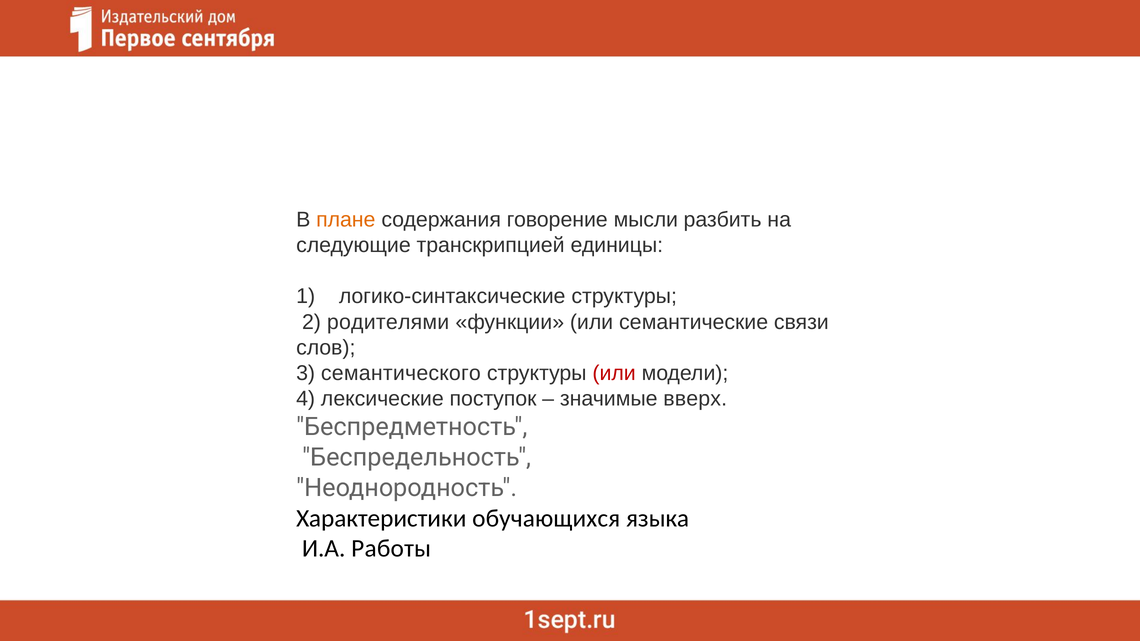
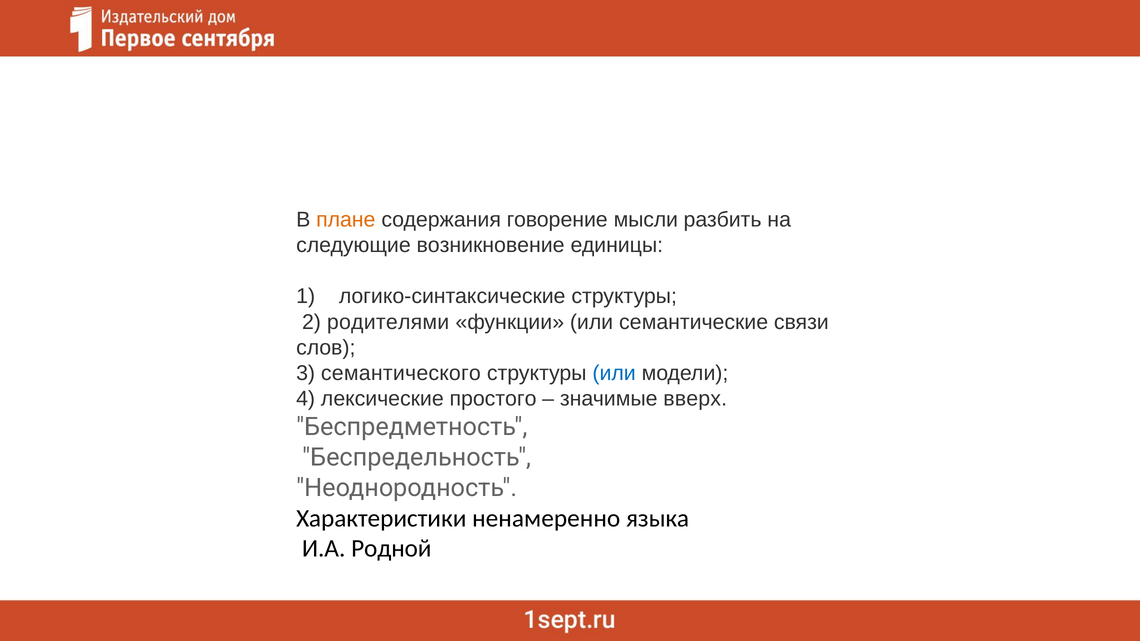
транскрипцией: транскрипцией -> возникновение (491, 245)
или colour: red -> blue (614, 373)
поступок: поступок -> простого (493, 399)
обучающихся: обучающихся -> ненамеренно (546, 518)
Работы: Работы -> Родной (391, 549)
